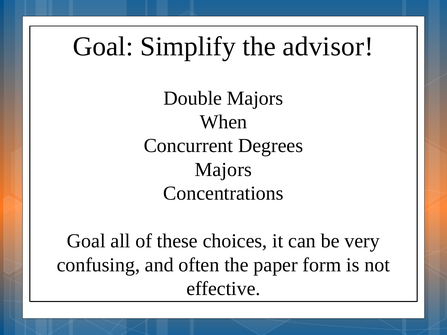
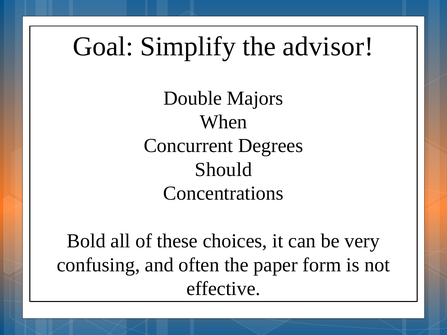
Majors: Majors -> Should (223, 170)
Goal: Goal -> Bold (86, 241)
